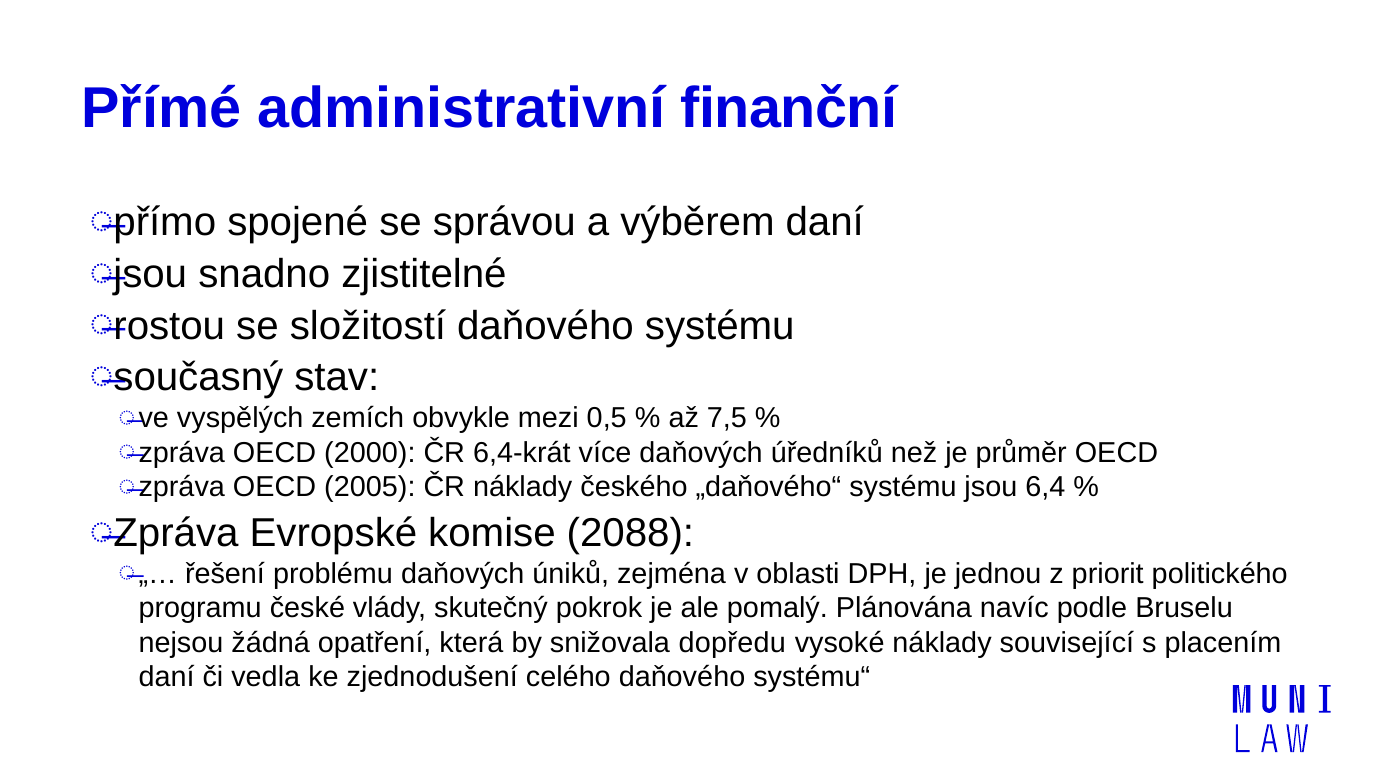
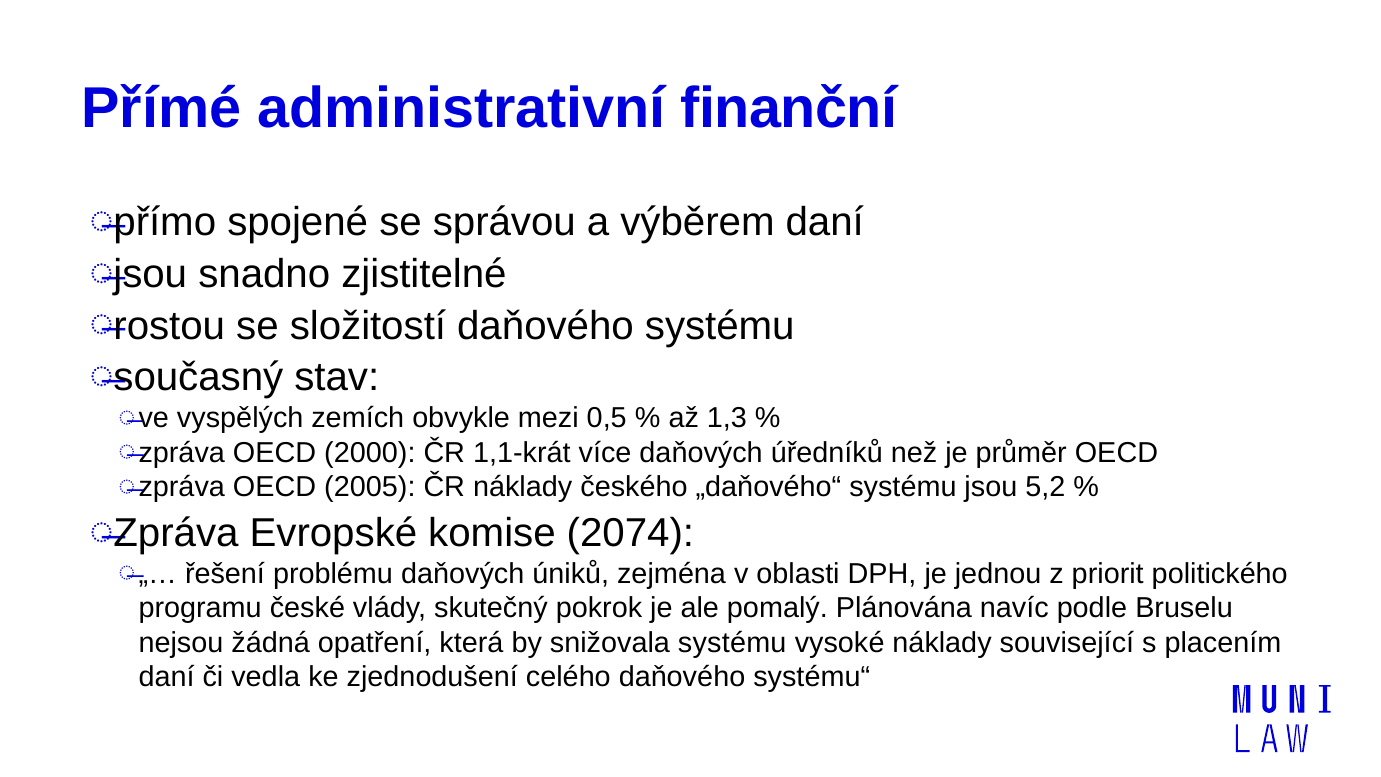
7,5: 7,5 -> 1,3 (727, 418)
6,4-krát: 6,4-krát -> 1,1-krát (522, 453)
6,4: 6,4 -> 5,2 (1045, 487)
2088: 2088 -> 2074 (630, 533)
snižovala dopředu: dopředu -> systému (732, 643)
